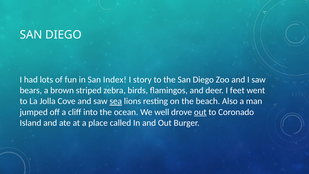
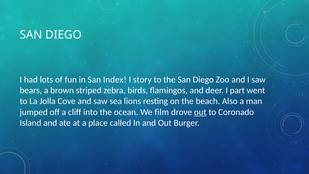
feet: feet -> part (237, 90)
sea underline: present -> none (116, 101)
well: well -> film (162, 112)
